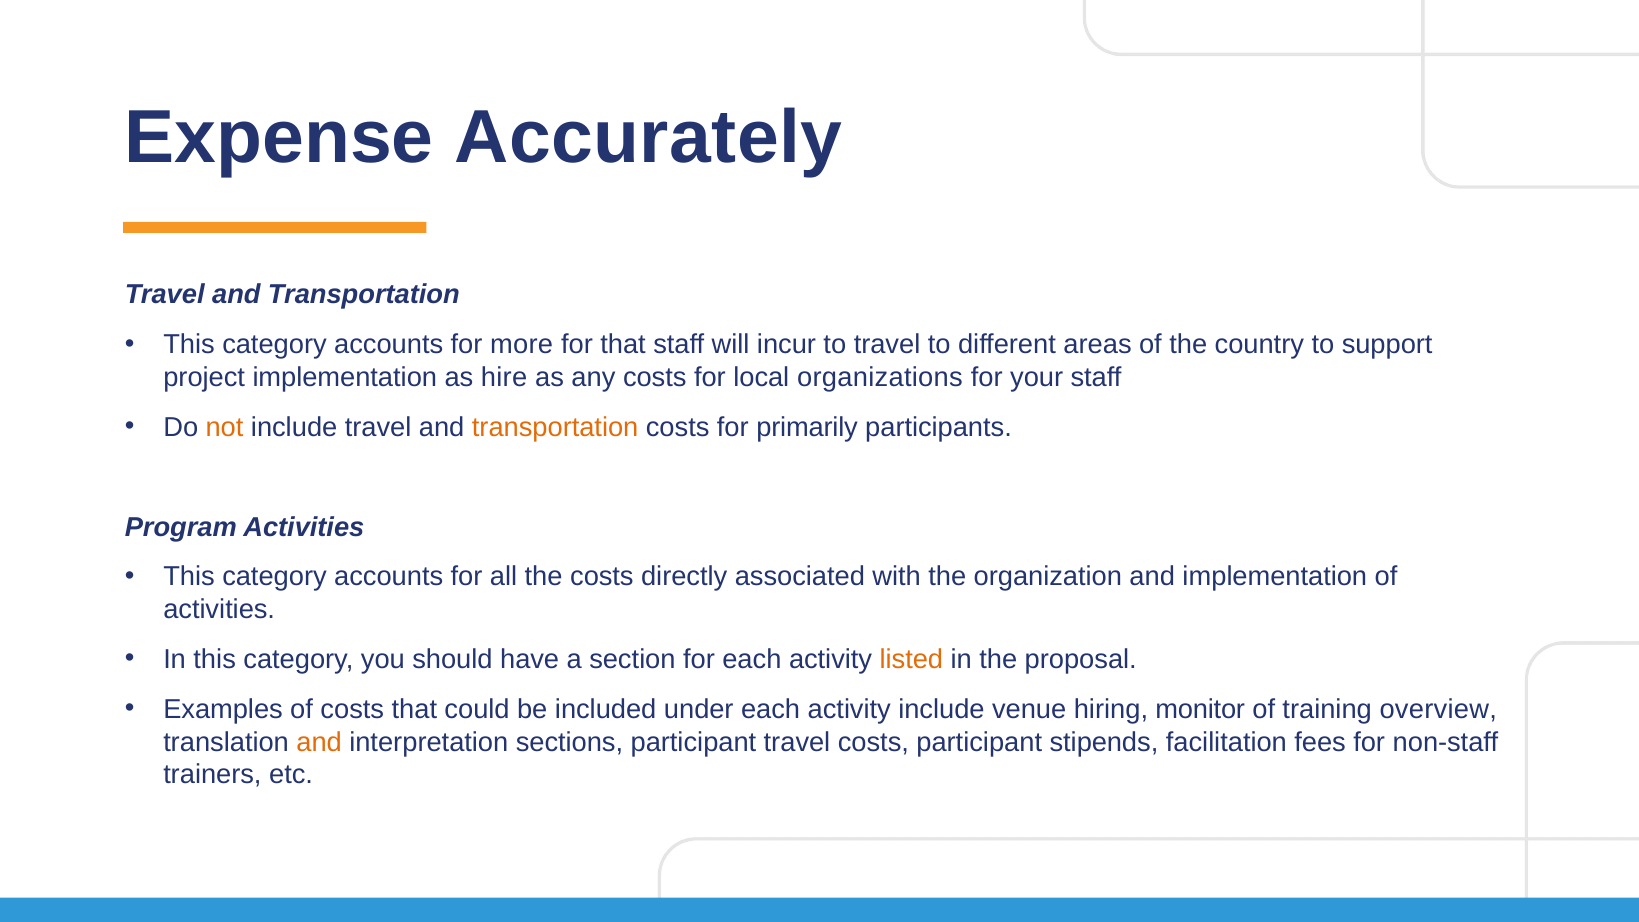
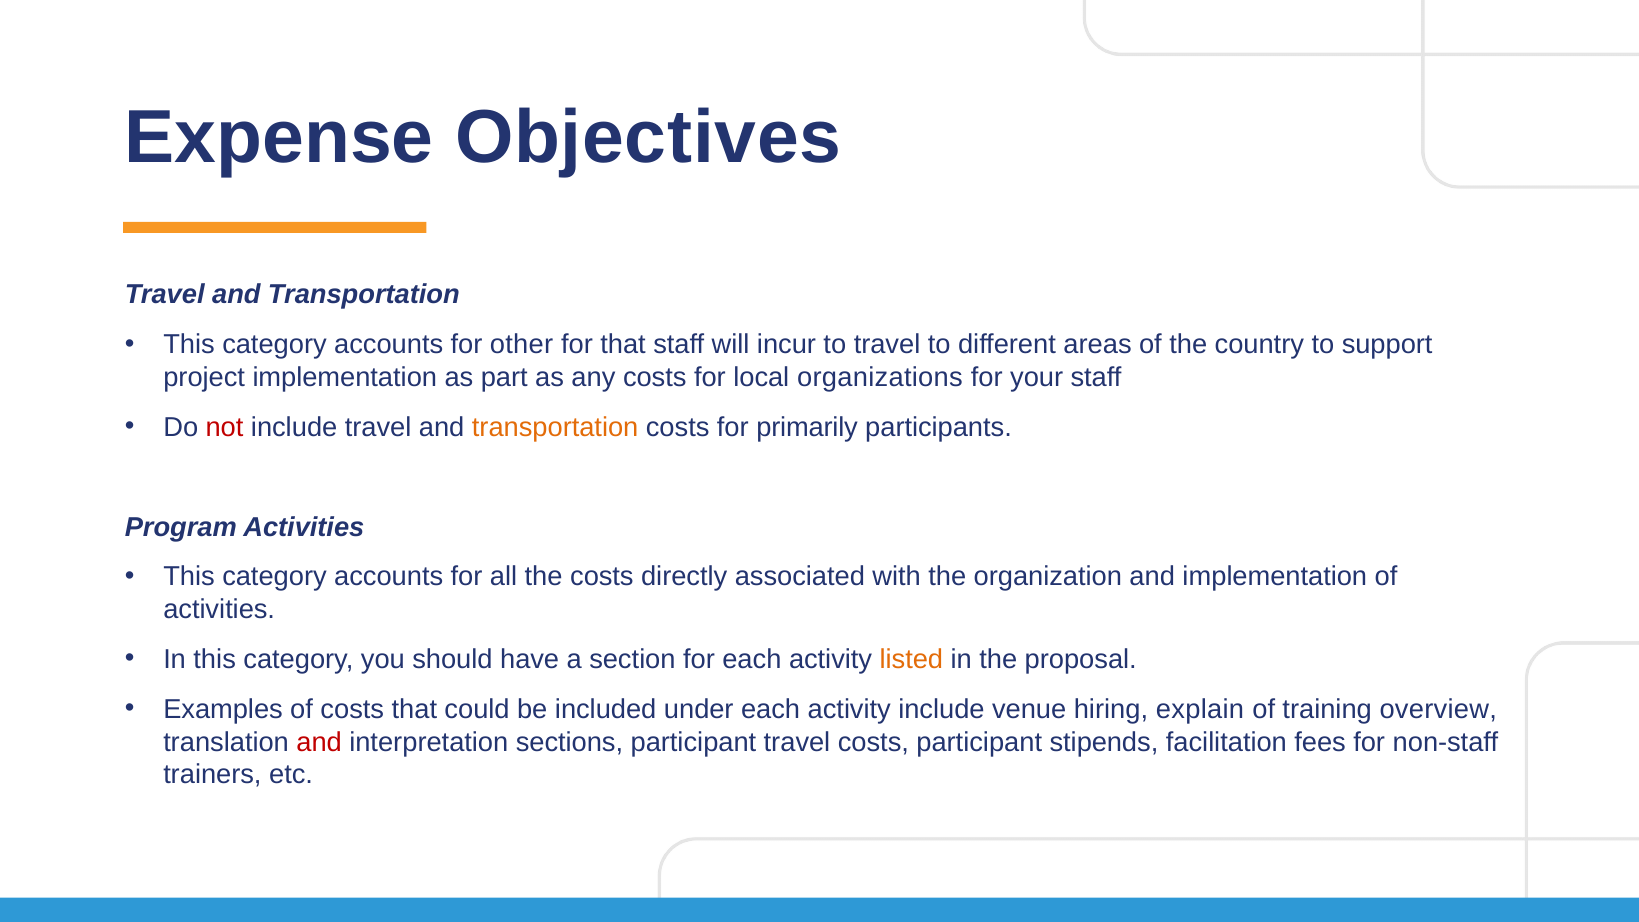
Accurately: Accurately -> Objectives (648, 138)
more: more -> other (522, 345)
hire: hire -> part (504, 377)
not colour: orange -> red (224, 427)
monitor: monitor -> explain (1200, 709)
and colour: orange -> red (319, 742)
